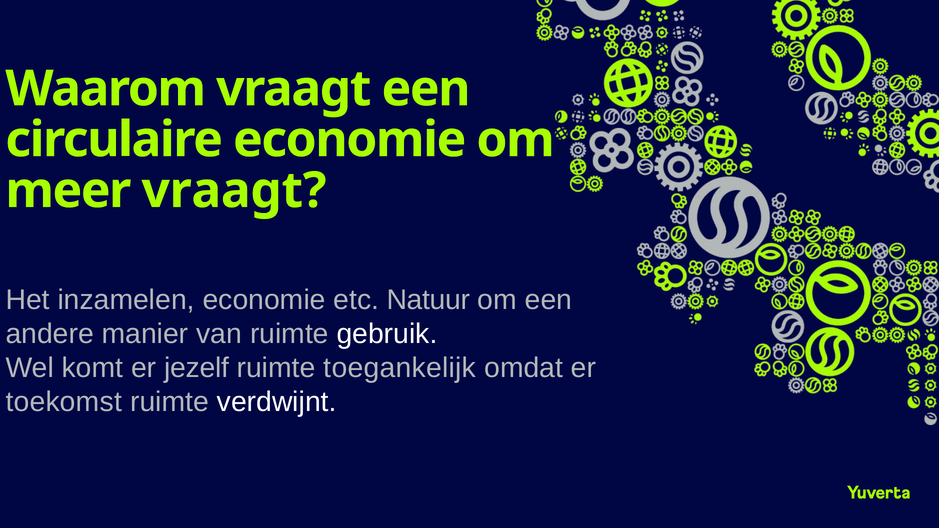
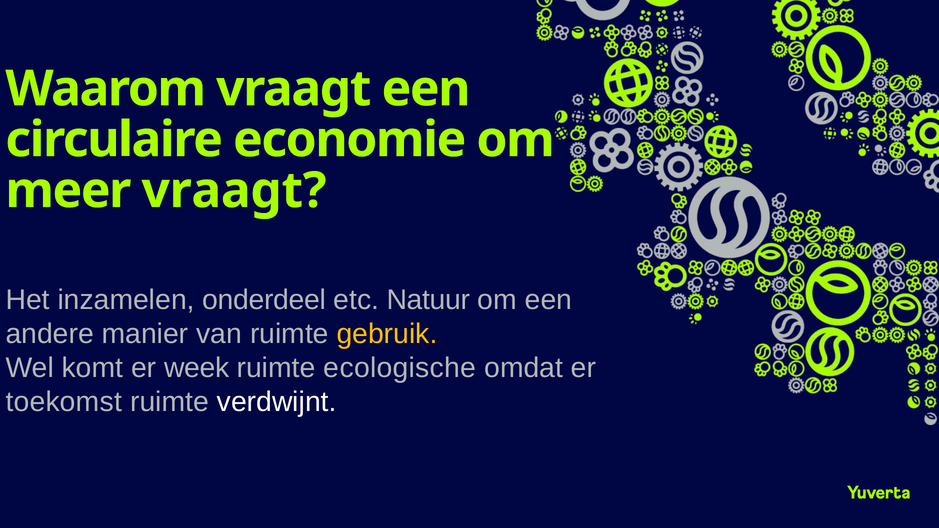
inzamelen economie: economie -> onderdeel (264, 300)
gebruik colour: white -> yellow (387, 334)
jezelf: jezelf -> week (197, 368)
toegankelijk: toegankelijk -> ecologische (400, 368)
